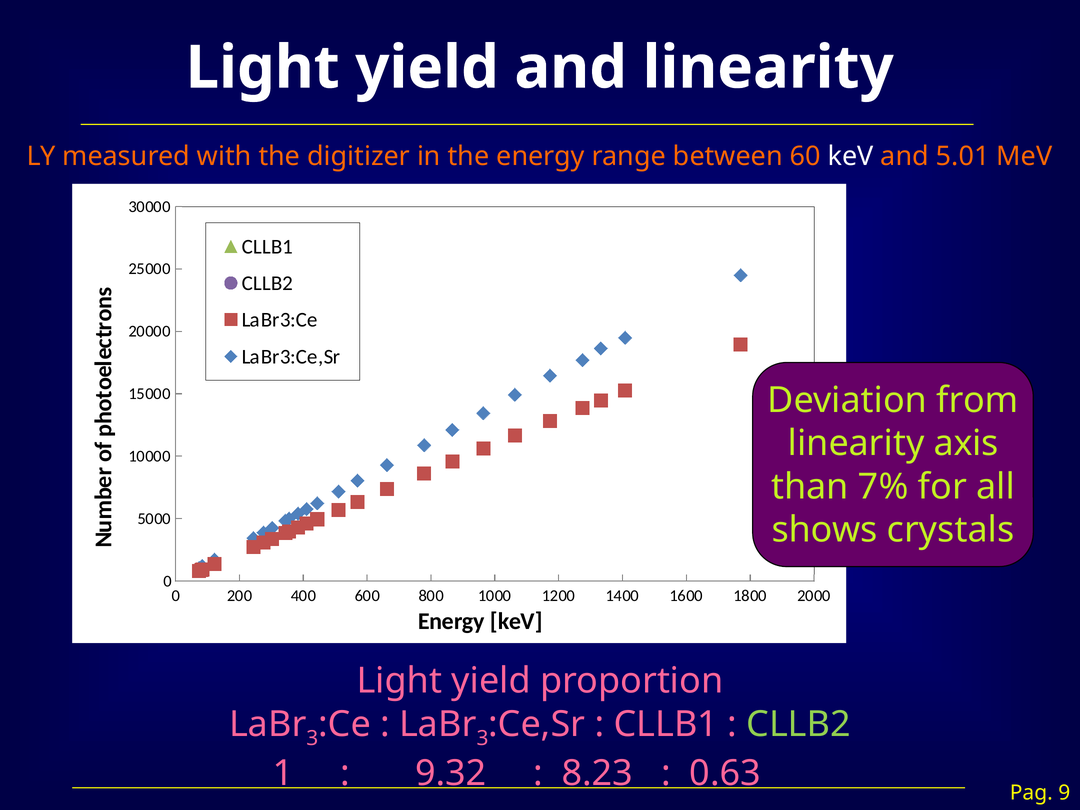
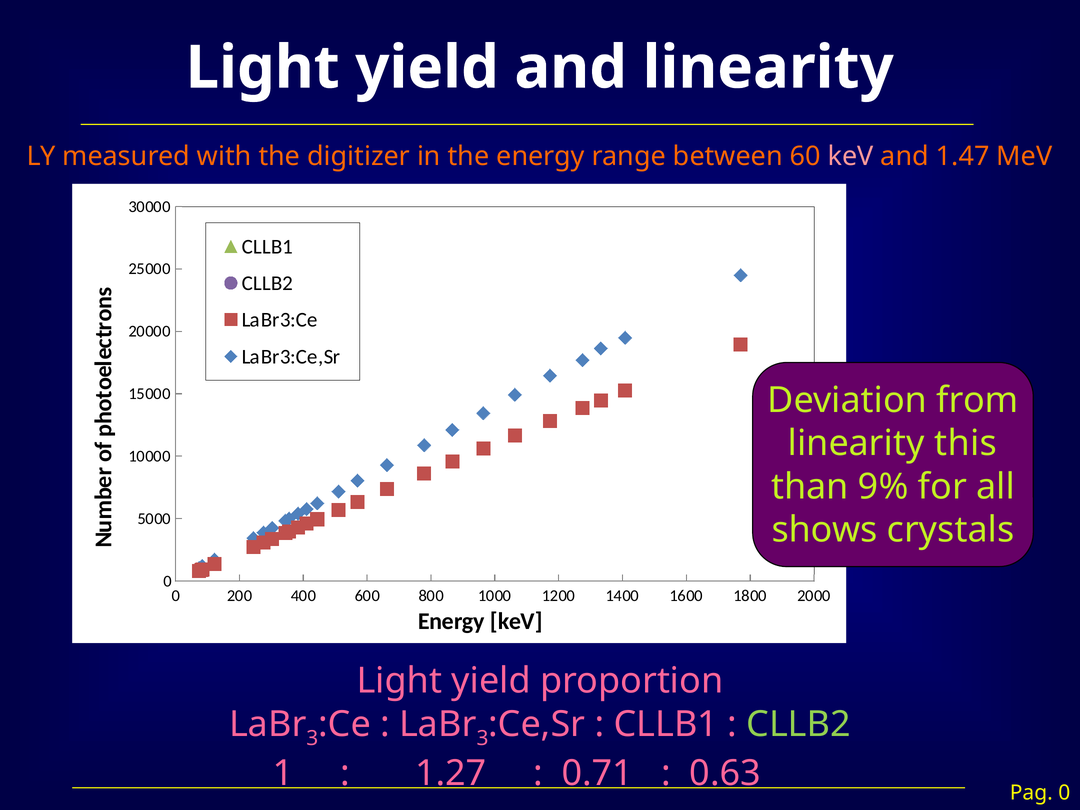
keV colour: white -> pink (851, 156)
5.01: 5.01 -> 1.47 (963, 156)
axis: axis -> this (966, 444)
7%: 7% -> 9% (883, 487)
9.32: 9.32 -> 1.27 (451, 773)
8.23: 8.23 -> 0.71 (597, 773)
Pag 9: 9 -> 0 (1064, 793)
